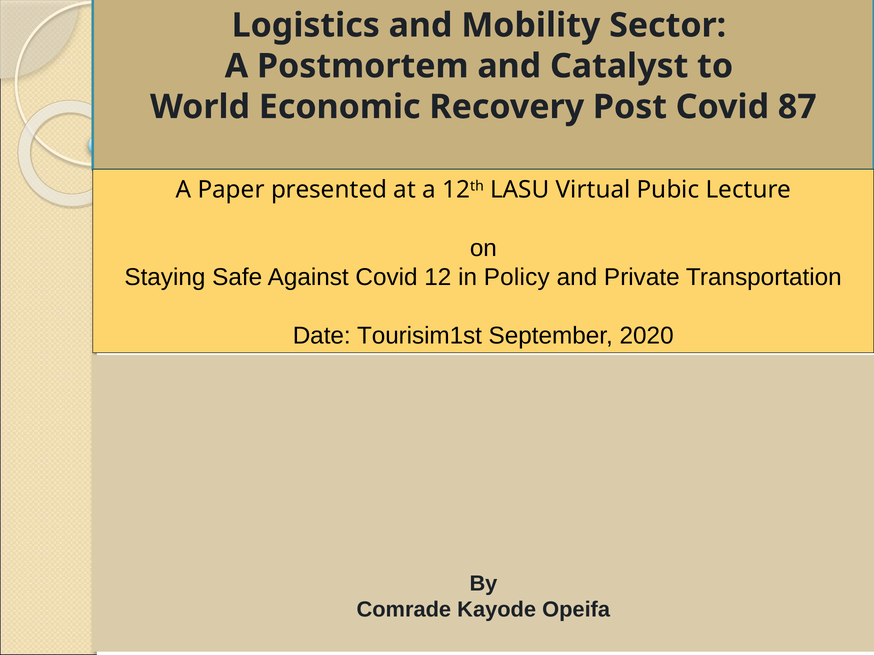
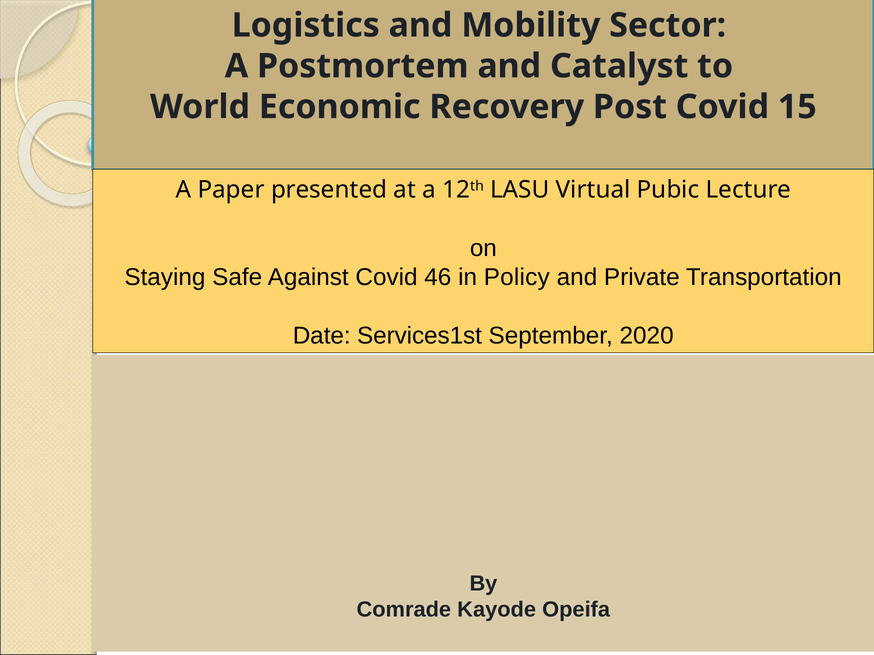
87: 87 -> 15 (797, 107)
12: 12 -> 46 (438, 277)
Tourisim1st: Tourisim1st -> Services1st (419, 336)
